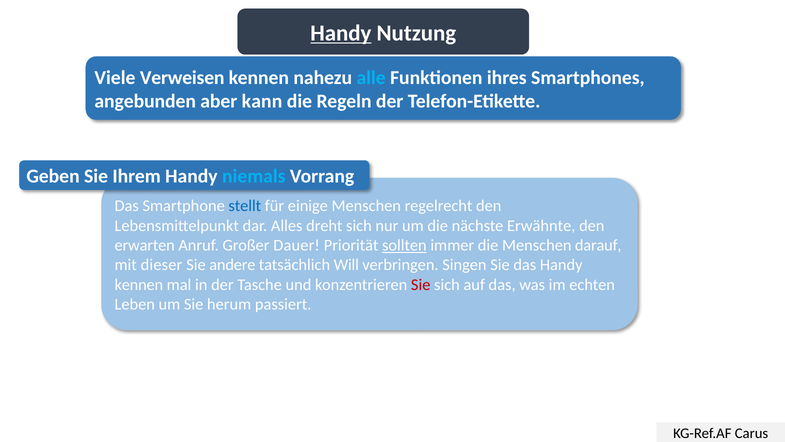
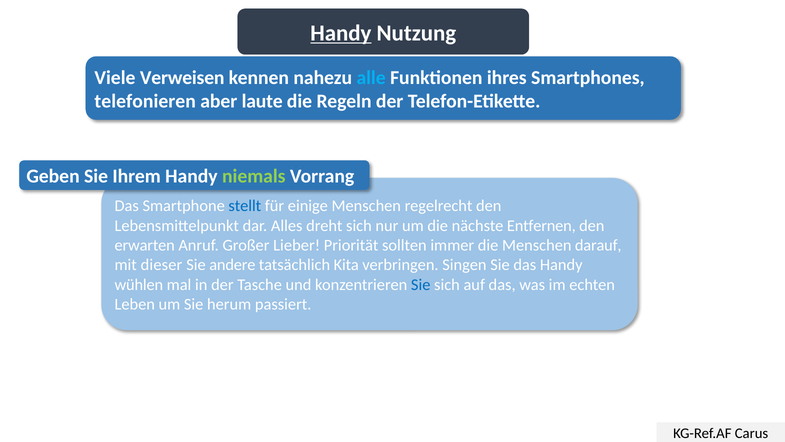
angebunden: angebunden -> telefonieren (145, 101)
kann: kann -> laute (262, 101)
niemals colour: light blue -> light green (254, 176)
Erwähnte: Erwähnte -> Entfernen (541, 225)
Dauer: Dauer -> Lieber (297, 245)
sollten underline: present -> none (404, 245)
Will: Will -> Kita (346, 265)
kennen: kennen -> wühlen (139, 284)
Sie colour: red -> blue (421, 284)
